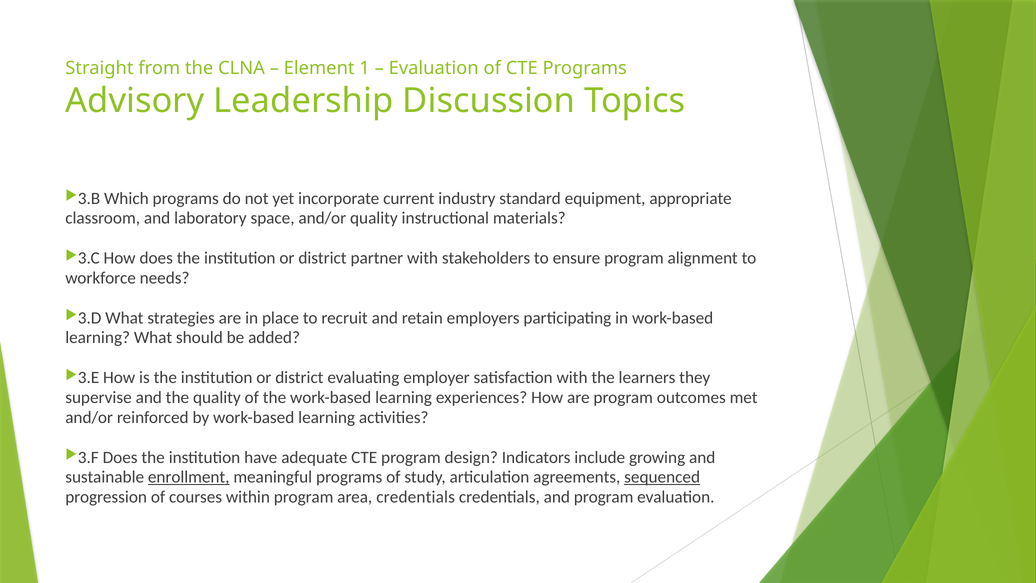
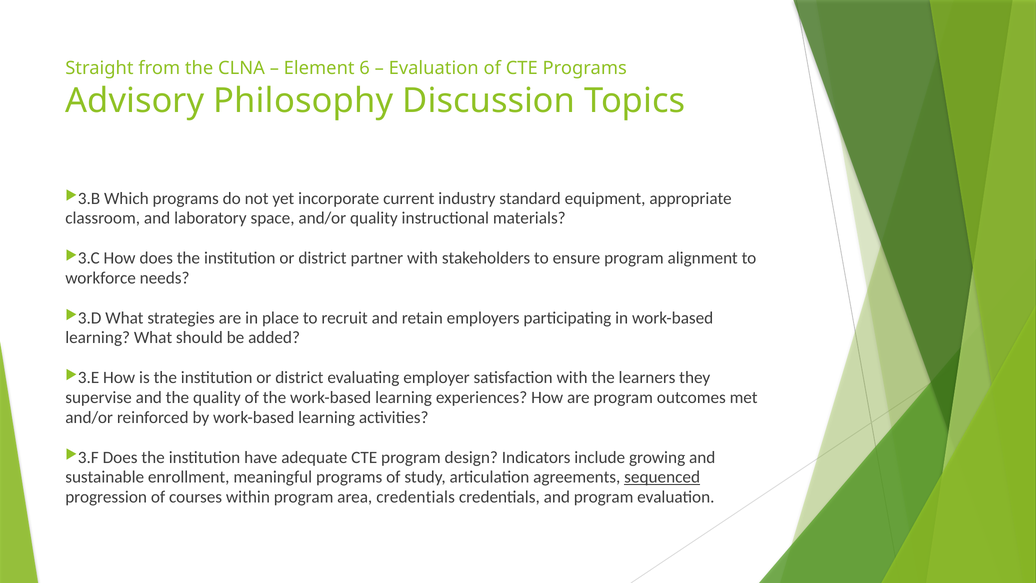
1: 1 -> 6 (365, 68)
Leadership: Leadership -> Philosophy (303, 101)
enrollment underline: present -> none (189, 477)
